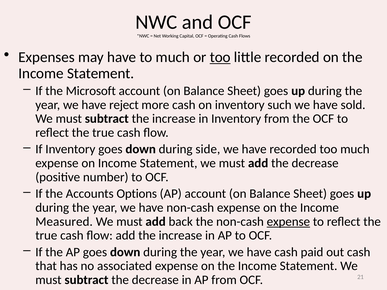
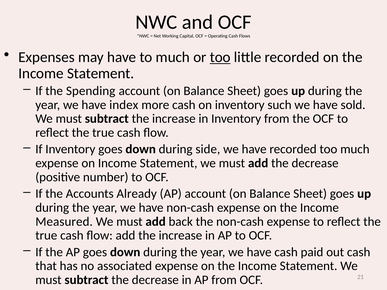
Microsoft: Microsoft -> Spending (91, 91)
reject: reject -> index (124, 105)
Options: Options -> Already (137, 194)
expense underline: present -> none (288, 222)
